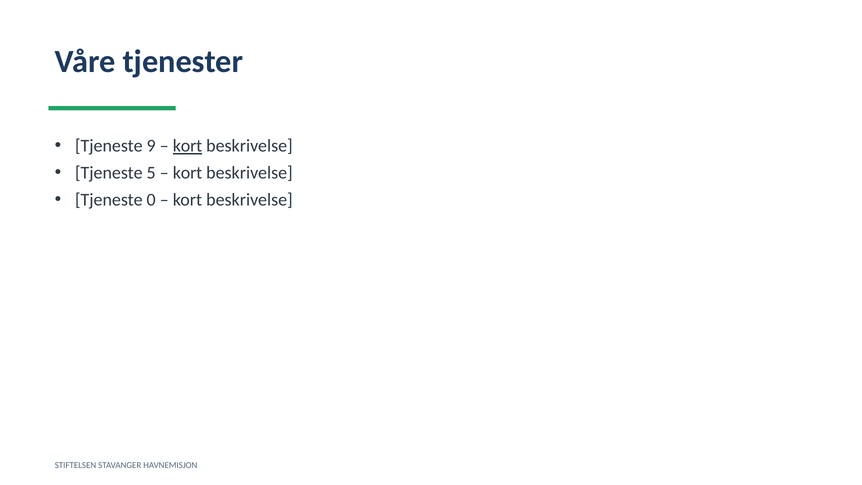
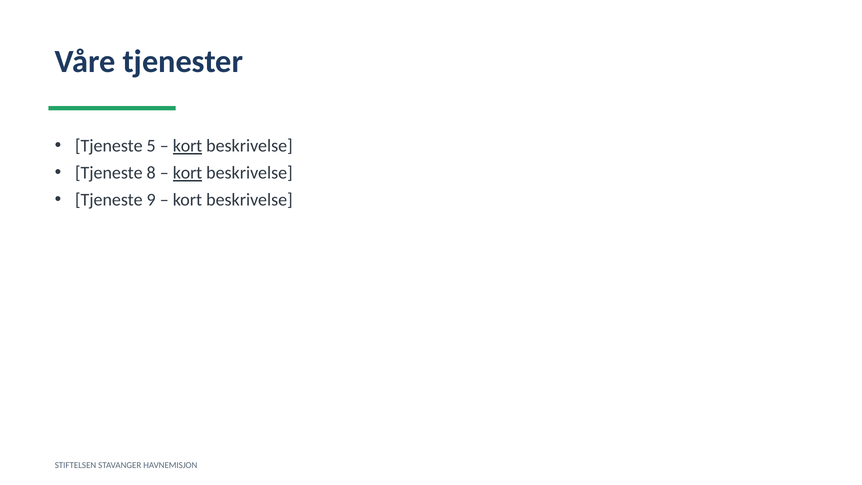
9: 9 -> 5 (151, 146)
5: 5 -> 8 (151, 173)
kort underline: none -> present (188, 173)
0: 0 -> 9 (151, 200)
